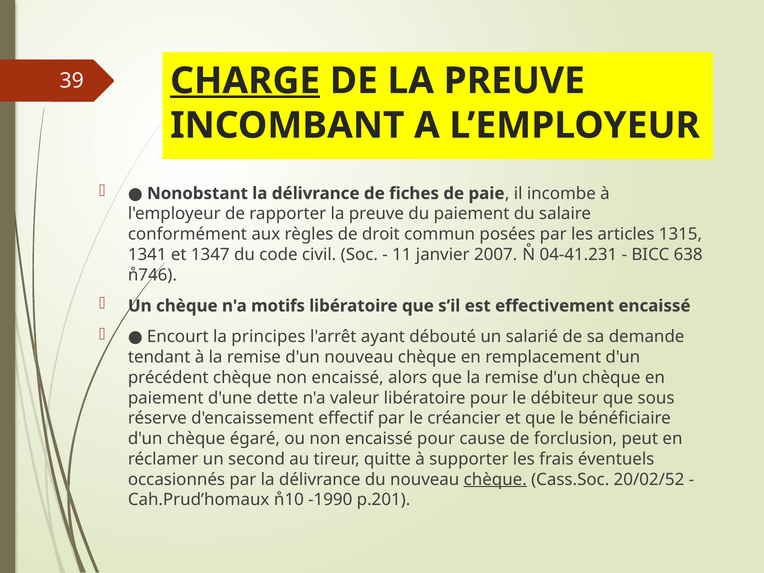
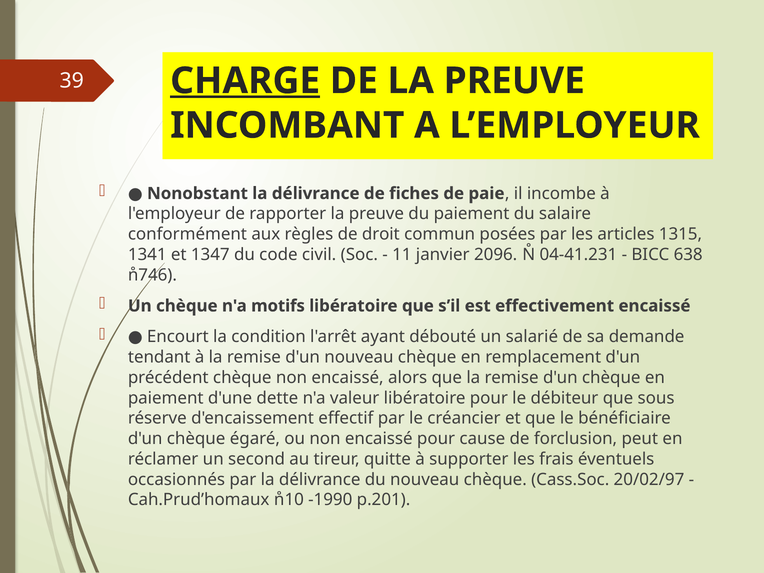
2007: 2007 -> 2096 (496, 255)
principes: principes -> condition (269, 337)
chèque underline: present -> none (495, 479)
20/02/52: 20/02/52 -> 20/02/97 (649, 479)
